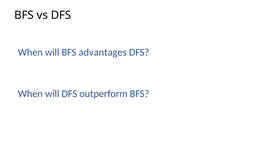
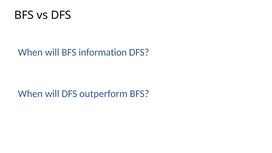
advantages: advantages -> information (103, 52)
